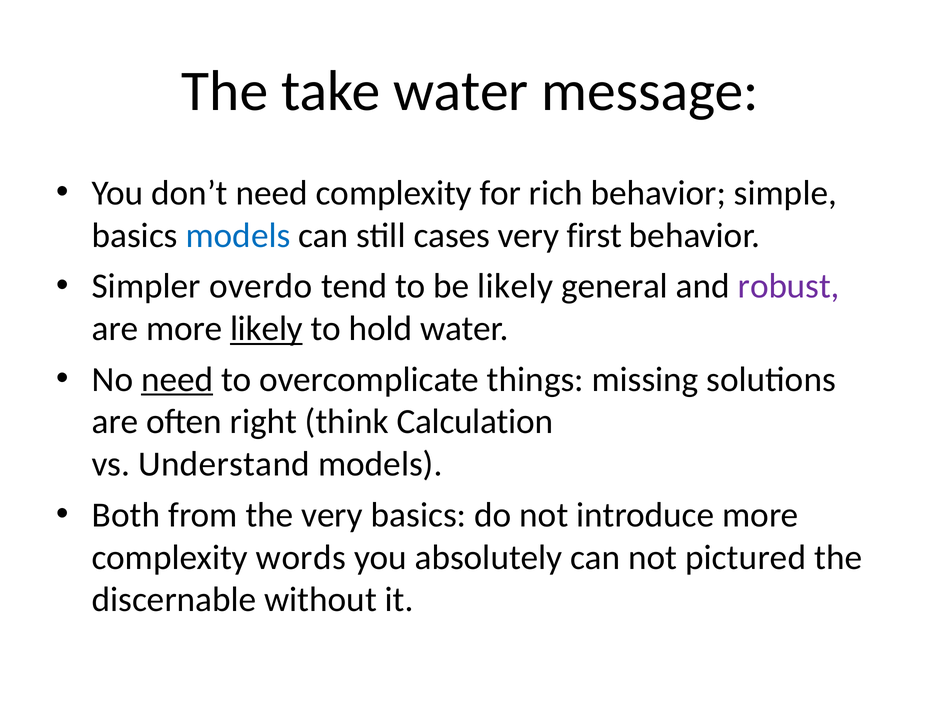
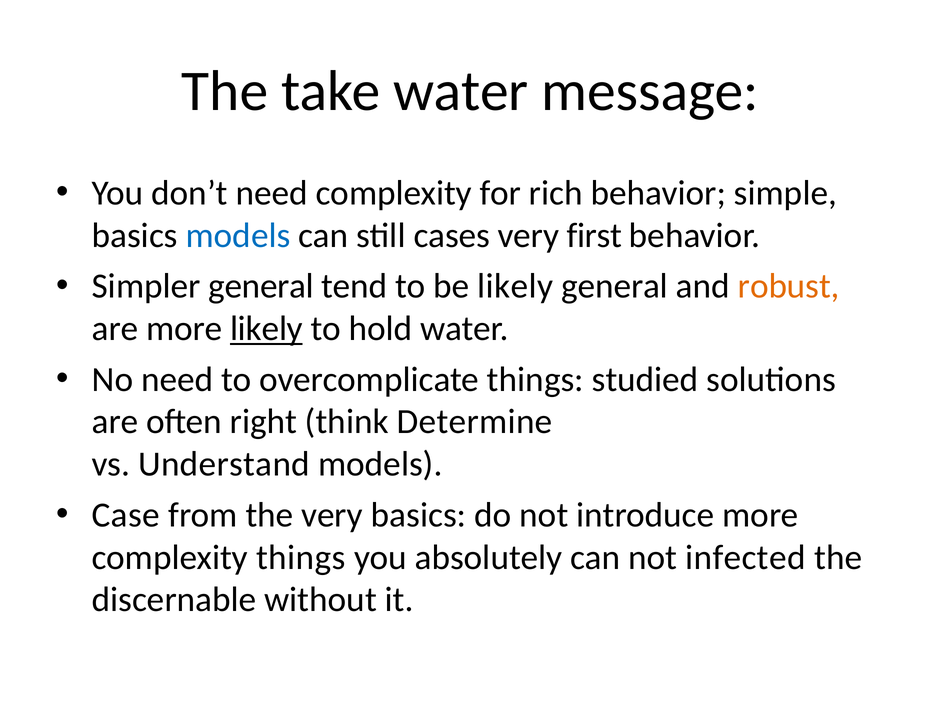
Simpler overdo: overdo -> general (261, 286)
robust colour: purple -> orange (789, 286)
need underline: present -> none (177, 379)
missing: missing -> studied (645, 379)
Calculation: Calculation -> Determine (475, 422)
Both: Both -> Case (126, 515)
complexity words: words -> things (301, 557)
pictured: pictured -> infected (745, 557)
